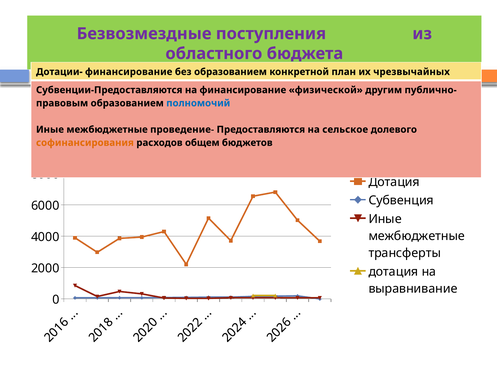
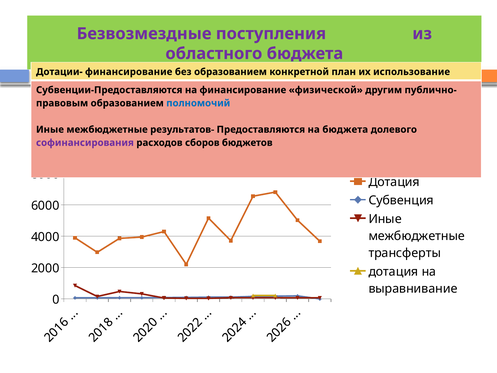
чрезвычайных: чрезвычайных -> использование (412, 72)
проведение-: проведение- -> результатов- (182, 129)
на сельское: сельское -> бюджета (345, 129)
софинансирования colour: orange -> purple (85, 143)
общем: общем -> сборов (202, 143)
